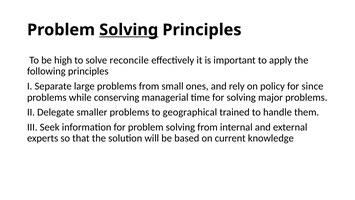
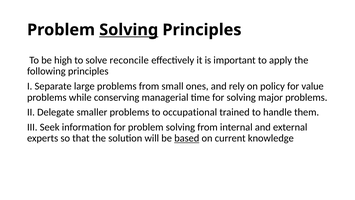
since: since -> value (313, 86)
geographical: geographical -> occupational (190, 112)
based underline: none -> present (187, 138)
